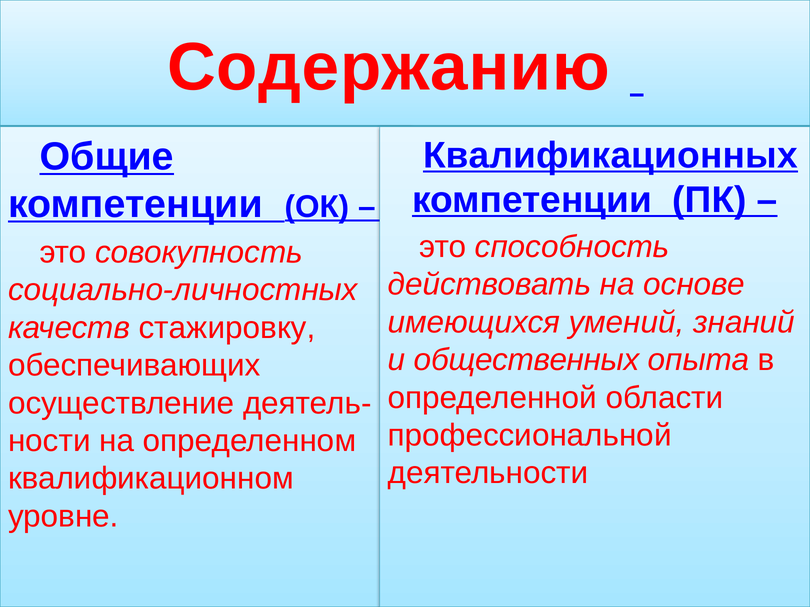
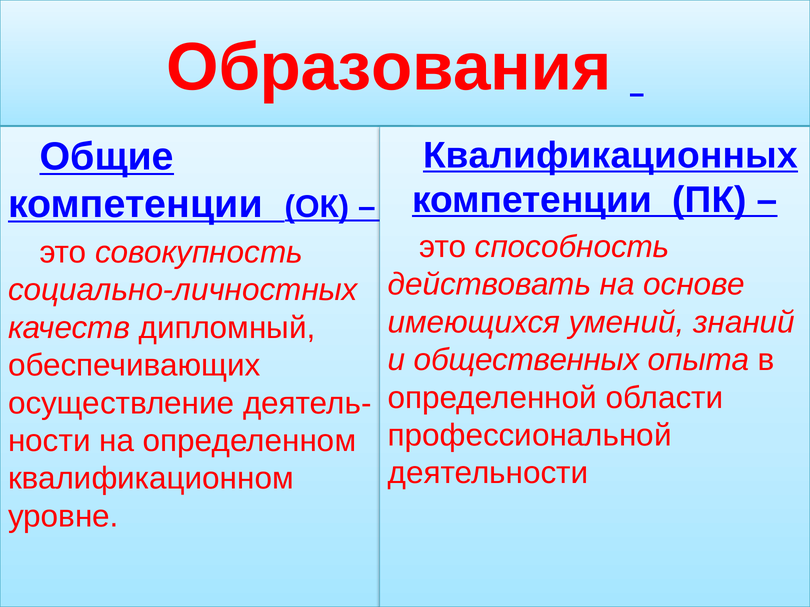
Содержанию: Содержанию -> Образования (389, 67)
стажировку: стажировку -> дипломный (227, 328)
